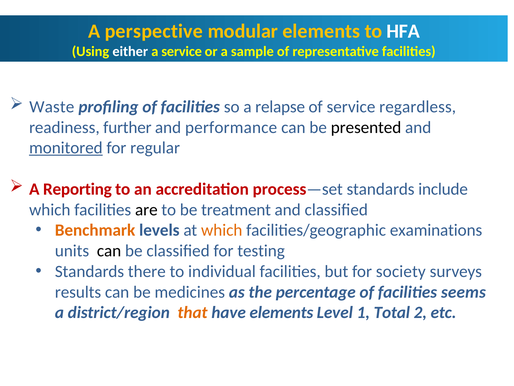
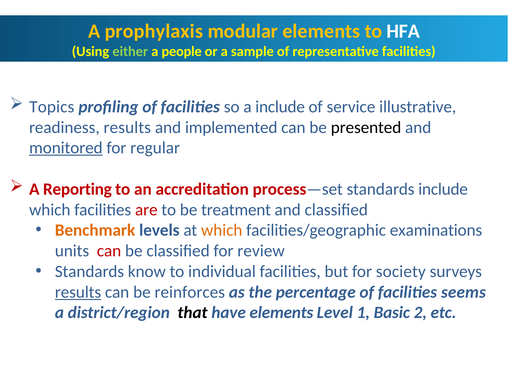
perspective: perspective -> prophylaxis (154, 31)
either colour: white -> light green (130, 51)
a service: service -> people (182, 51)
Waste: Waste -> Topics (52, 107)
a relapse: relapse -> include (280, 107)
regardless: regardless -> illustrative (418, 107)
readiness further: further -> results (127, 127)
performance: performance -> implemented (231, 127)
are colour: black -> red (146, 209)
can colour: black -> red (109, 251)
testing: testing -> review (261, 251)
there: there -> know (147, 271)
results underline: none -> present (78, 292)
medicines: medicines -> reinforces (190, 292)
that colour: orange -> black (193, 312)
Total: Total -> Basic (392, 312)
